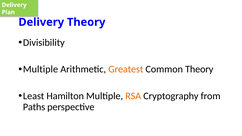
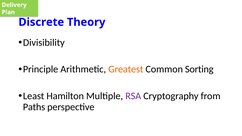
Delivery: Delivery -> Discrete (41, 22)
Multiple: Multiple -> Principle (41, 69)
Common Theory: Theory -> Sorting (199, 69)
RSA colour: orange -> purple (133, 96)
